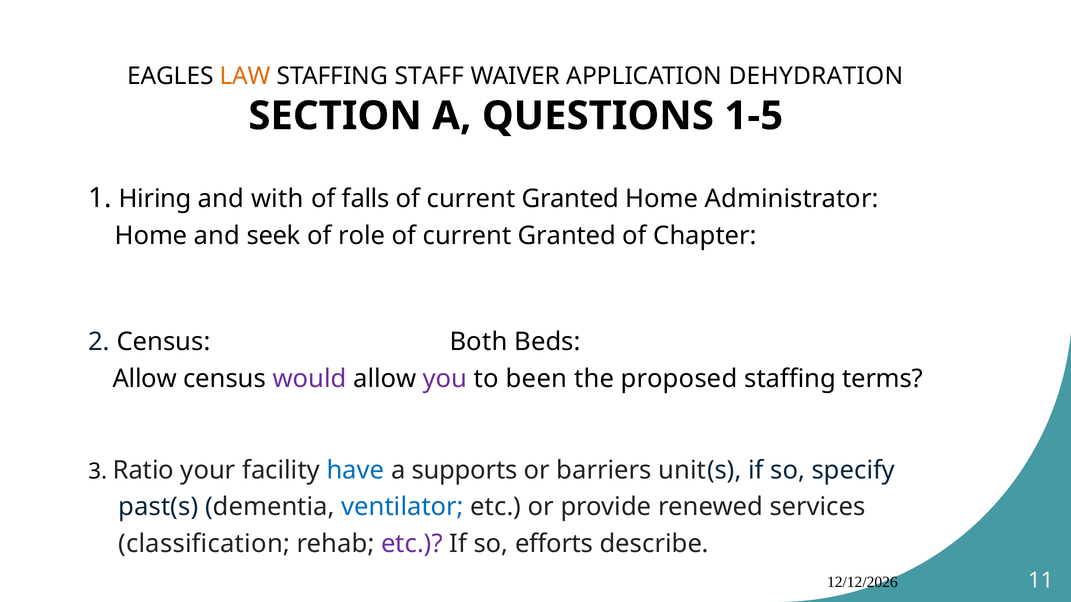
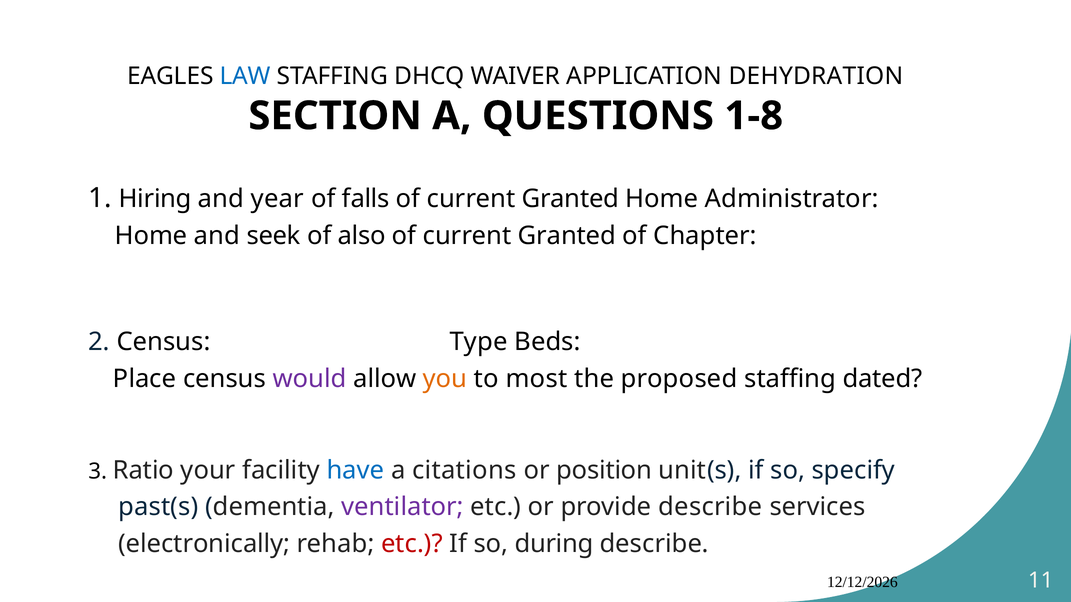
LAW colour: orange -> blue (245, 76)
STAFF: STAFF -> DHCQ (429, 76)
1-5: 1-5 -> 1-8 (754, 116)
with: with -> year (277, 199)
role: role -> also (362, 236)
Both: Both -> Type (479, 342)
Allow: Allow -> Place (145, 379)
you colour: purple -> orange (445, 379)
been: been -> most (536, 379)
terms: terms -> dated (883, 379)
supports: supports -> citations (464, 470)
barriers: barriers -> position (604, 470)
ventilator colour: blue -> purple (403, 507)
provide renewed: renewed -> describe (710, 507)
classification: classification -> electronically (204, 544)
etc colour: purple -> red (412, 544)
efforts: efforts -> during (554, 544)
